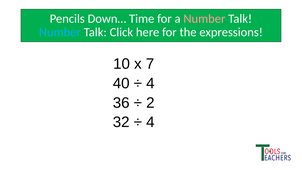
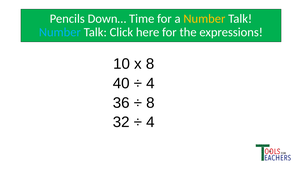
Number colour: pink -> yellow (204, 19)
x 7: 7 -> 8 (150, 64)
2: 2 -> 8 (150, 103)
